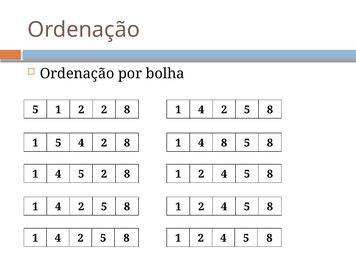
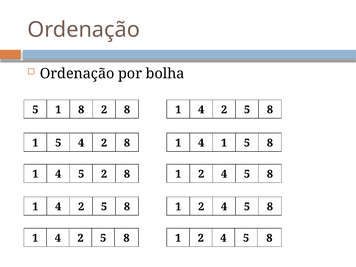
5 1 2: 2 -> 8 (81, 110)
4 8: 8 -> 1 (224, 143)
